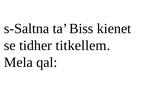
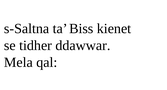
titkellem: titkellem -> ddawwar (83, 45)
